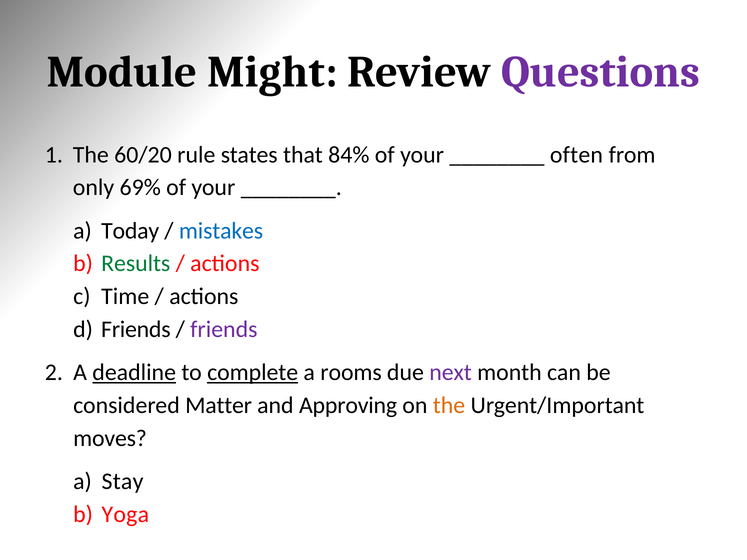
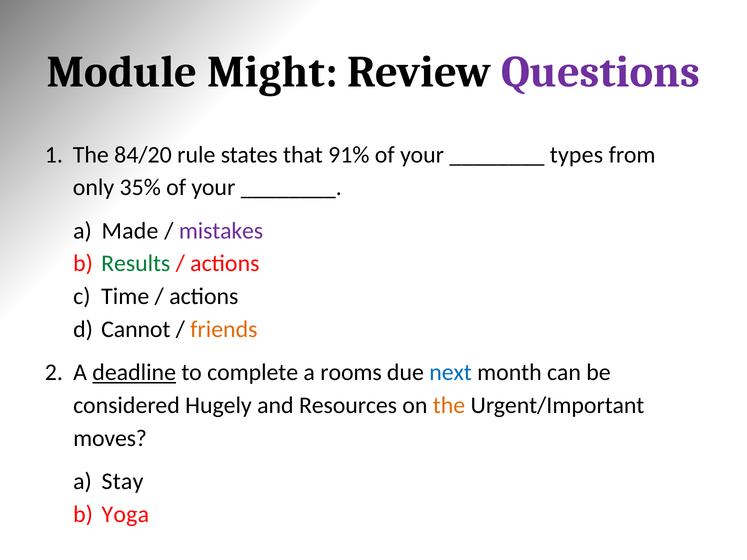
60/20: 60/20 -> 84/20 (143, 155)
84%: 84% -> 91% (349, 155)
often: often -> types (576, 155)
69%: 69% -> 35% (140, 188)
Today: Today -> Made (130, 231)
mistakes colour: blue -> purple (221, 231)
Friends: Friends -> Cannot (136, 329)
friends colour: purple -> orange (224, 329)
complete underline: present -> none (253, 373)
next colour: purple -> blue (451, 373)
Matter: Matter -> Hugely (218, 406)
Approving: Approving -> Resources (348, 406)
